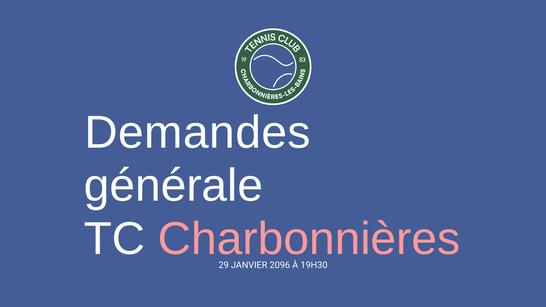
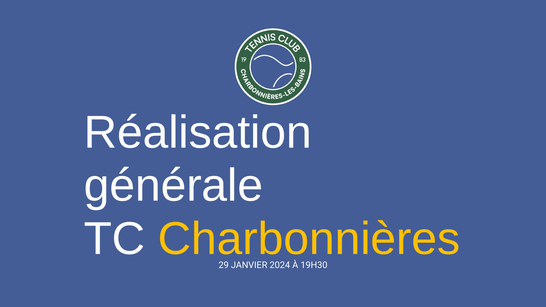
Demandes: Demandes -> Réalisation (198, 133)
Charbonnières colour: pink -> yellow (309, 239)
2096: 2096 -> 2024 (280, 265)
